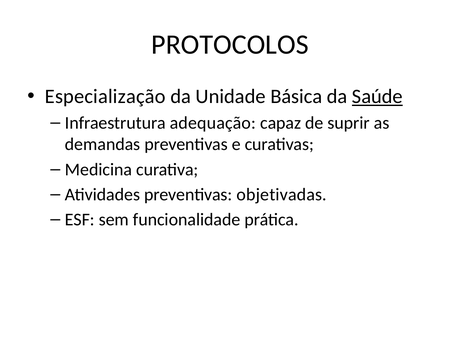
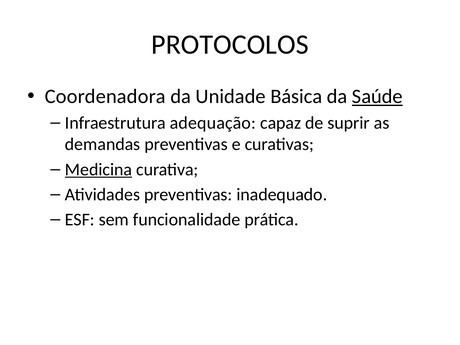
Especialização: Especialização -> Coordenadora (105, 96)
Medicina underline: none -> present (99, 169)
objetivadas: objetivadas -> inadequado (282, 195)
